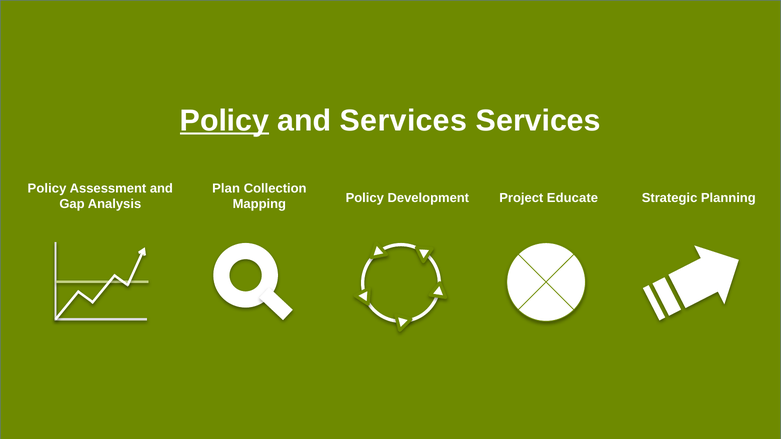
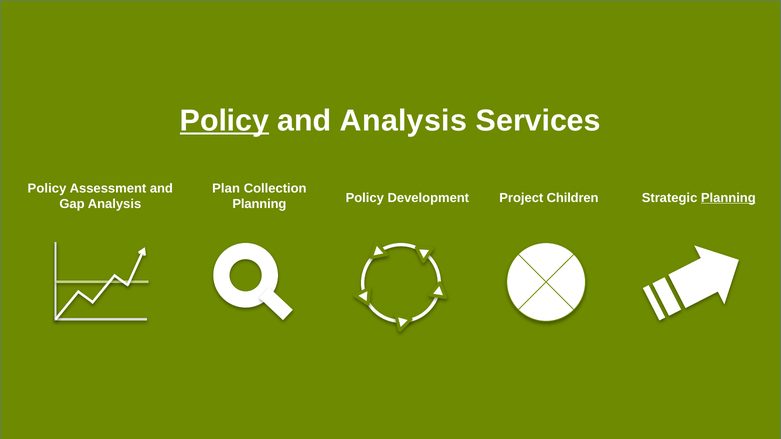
and Services: Services -> Analysis (403, 121)
Mapping: Mapping -> Planning (259, 204)
Educate: Educate -> Children (573, 198)
Planning underline: none -> present (728, 198)
